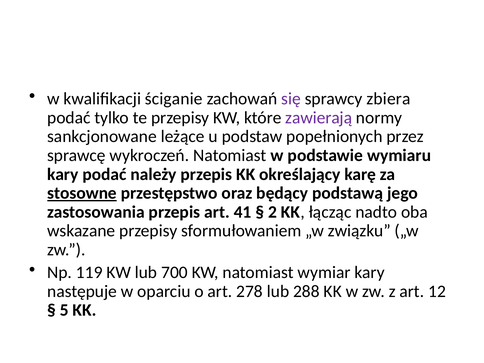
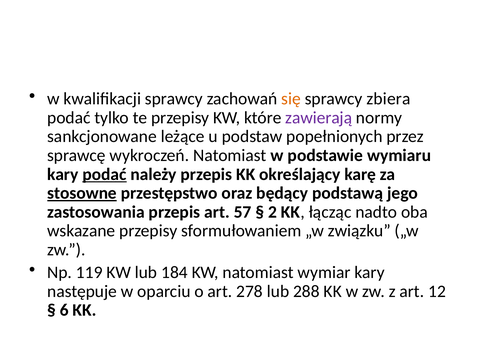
kwalifikacji ściganie: ściganie -> sprawcy (174, 99)
się colour: purple -> orange (291, 99)
podać underline: none -> present (105, 174)
41: 41 -> 57 (243, 212)
700: 700 -> 184 (174, 272)
5: 5 -> 6 (64, 310)
